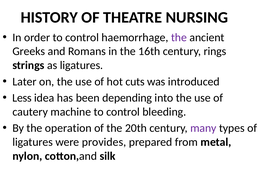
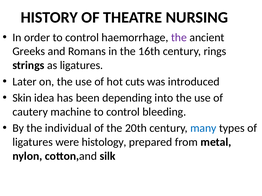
Less: Less -> Skin (22, 98)
operation: operation -> individual (68, 128)
many colour: purple -> blue (203, 128)
provides: provides -> histology (104, 142)
